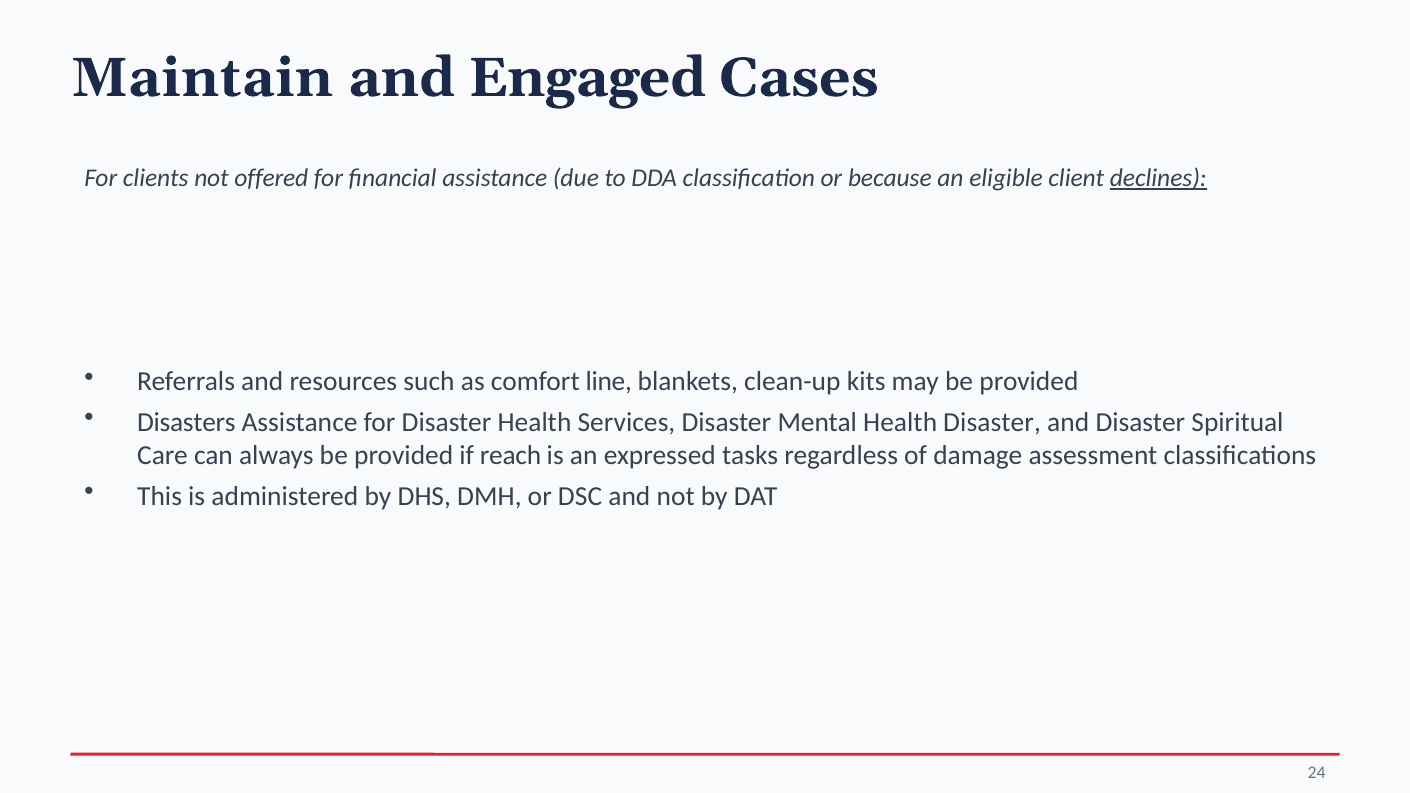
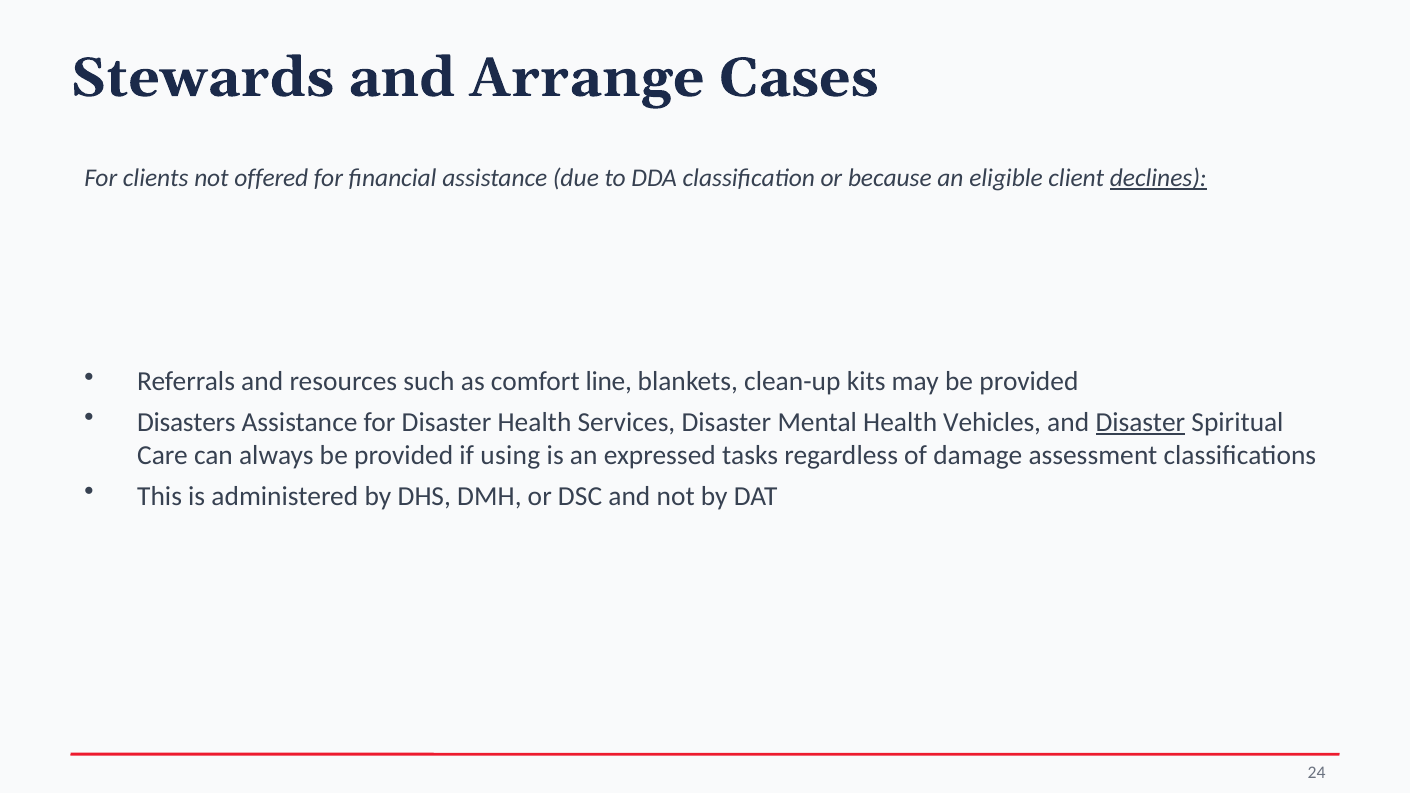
Maintain: Maintain -> Stewards (202, 78)
Engaged: Engaged -> Arrange (587, 78)
Health Disaster: Disaster -> Vehicles (992, 422)
Disaster underline: none -> present (1140, 422)
reach: reach -> using (510, 455)
